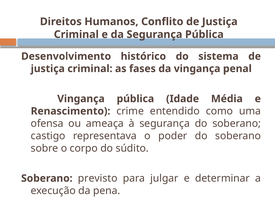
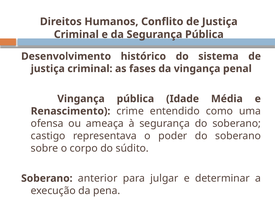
previsto: previsto -> anterior (98, 179)
